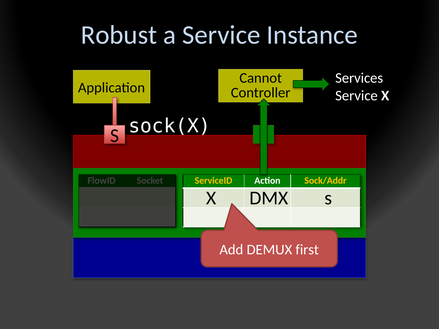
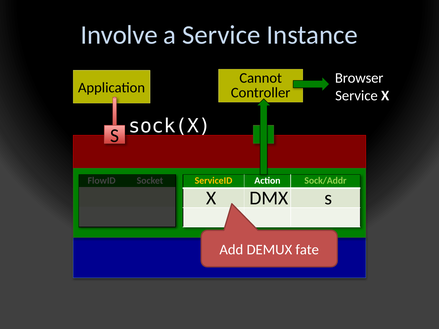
Robust: Robust -> Involve (119, 35)
Services: Services -> Browser (359, 78)
Sock/Addr colour: yellow -> light green (325, 181)
first: first -> fate (307, 250)
